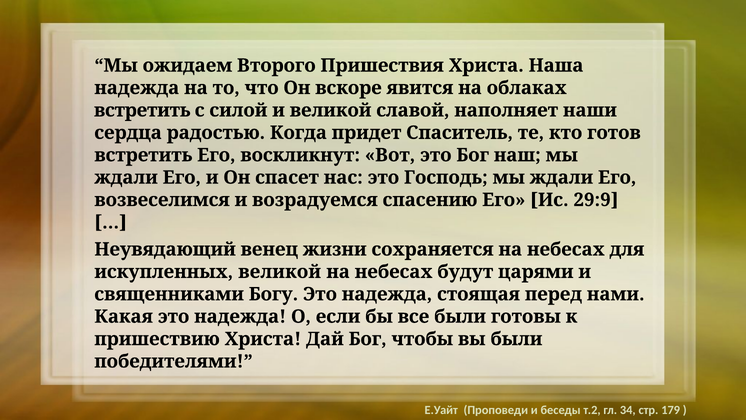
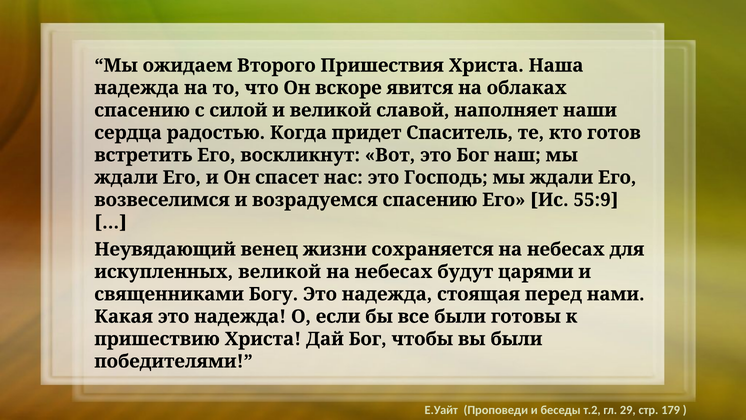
встретить: встретить -> спасению (142, 110)
29:9: 29:9 -> 55:9 (596, 200)
34: 34 -> 29 (628, 410)
